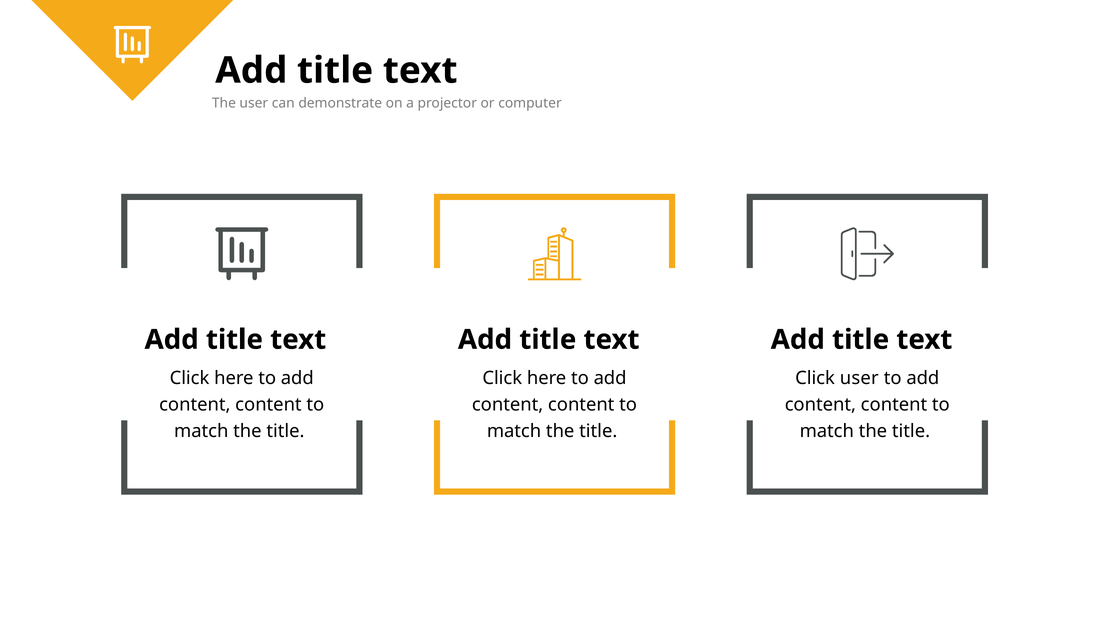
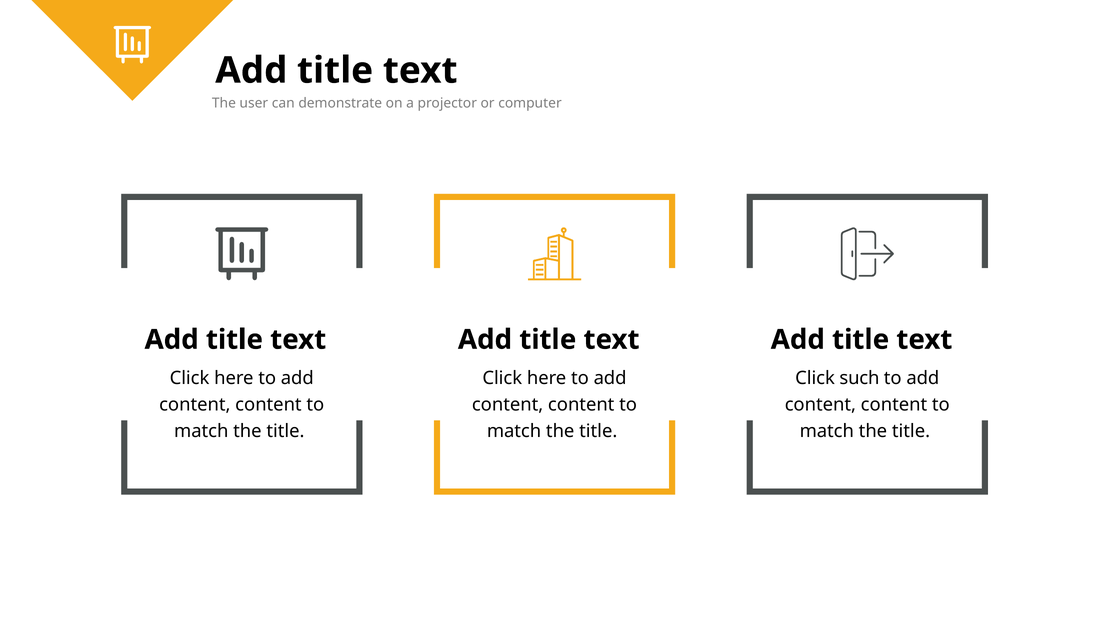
Click user: user -> such (859, 378)
